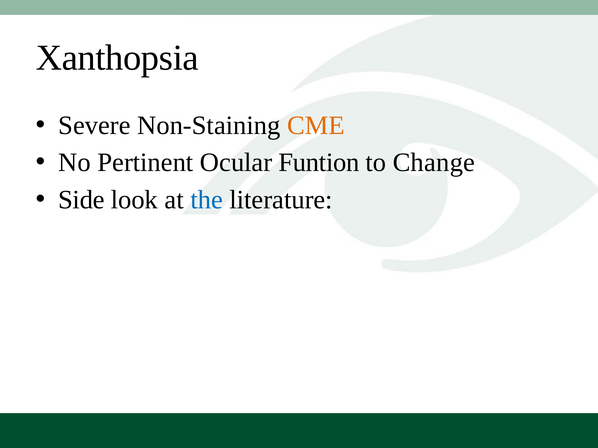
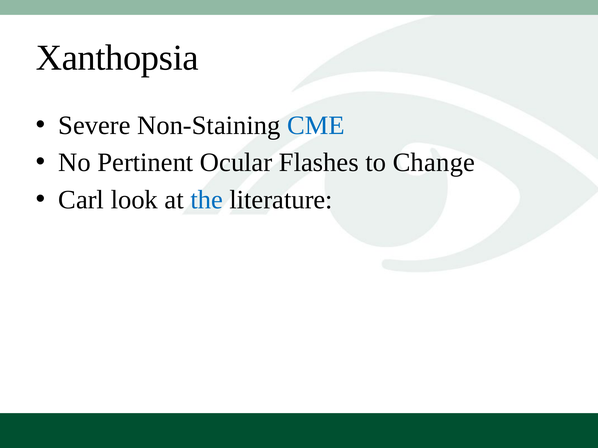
CME colour: orange -> blue (316, 125)
Funtion: Funtion -> Flashes (319, 163)
Side: Side -> Carl (81, 200)
